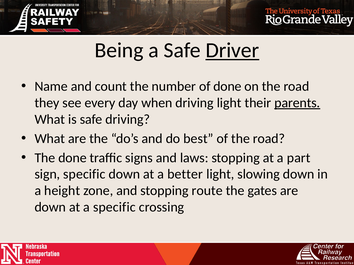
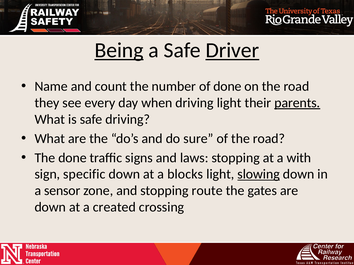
Being underline: none -> present (119, 50)
best: best -> sure (198, 139)
part: part -> with (299, 158)
better: better -> blocks (185, 175)
slowing underline: none -> present (259, 175)
height: height -> sensor (62, 191)
a specific: specific -> created (114, 208)
